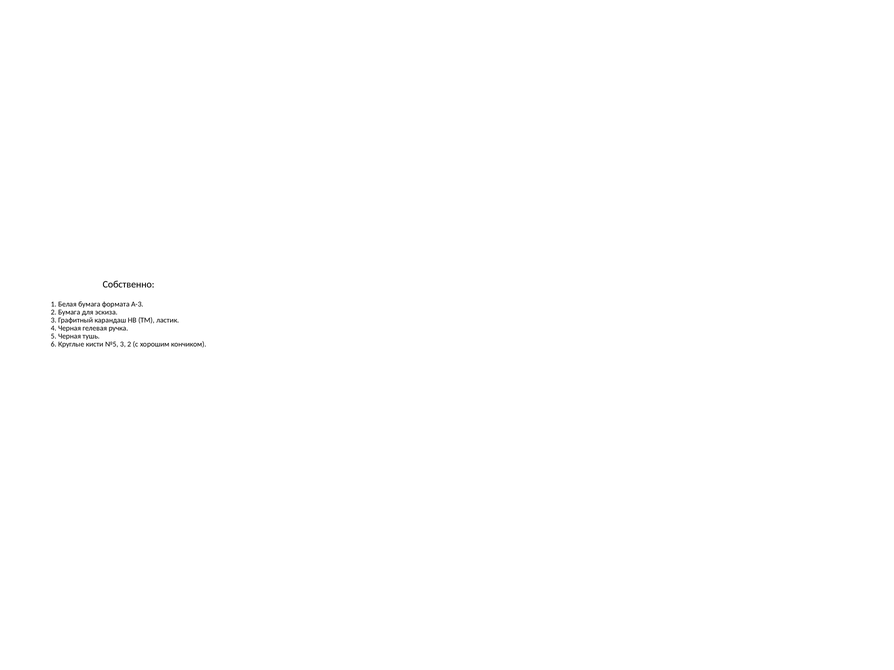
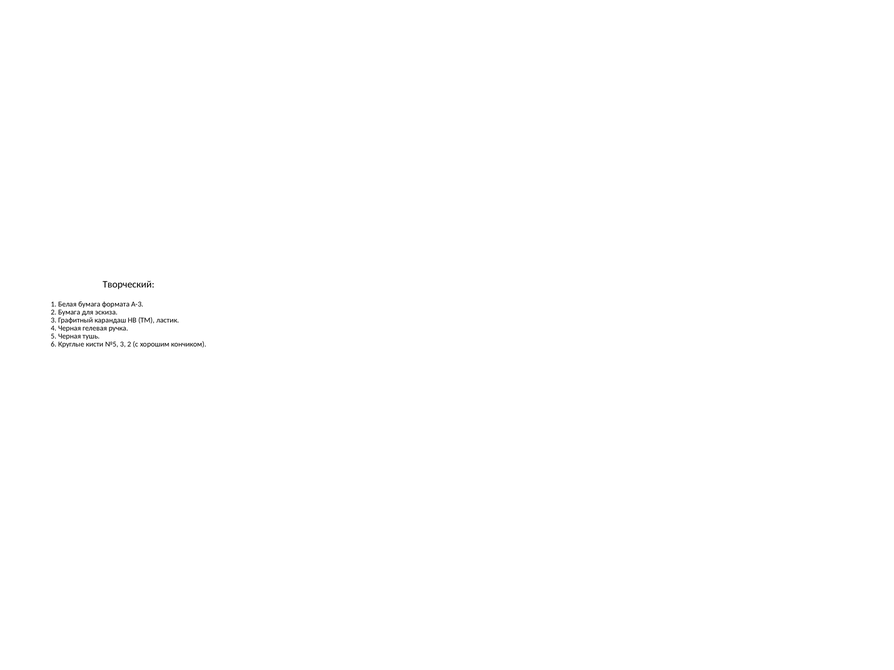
Собственно: Собственно -> Творческий (129, 285)
